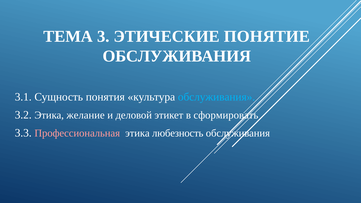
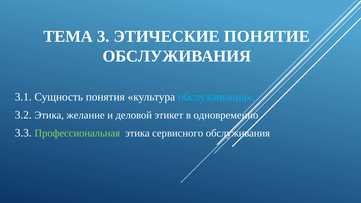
сформировать: сформировать -> одновременно (226, 115)
Профессиональная colour: pink -> light green (77, 133)
любезность: любезность -> сервисного (178, 133)
